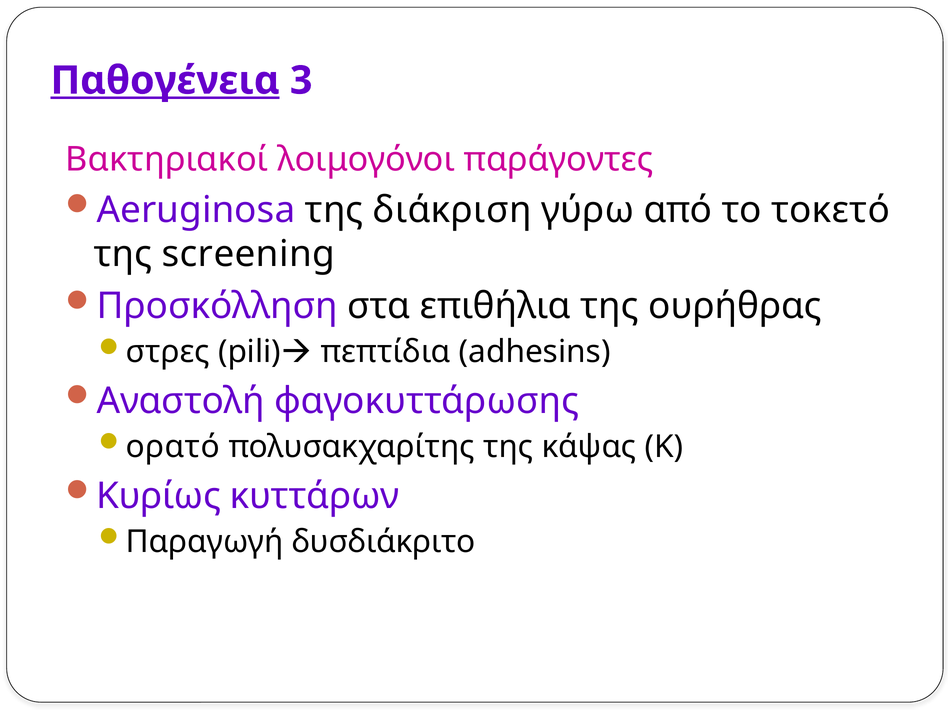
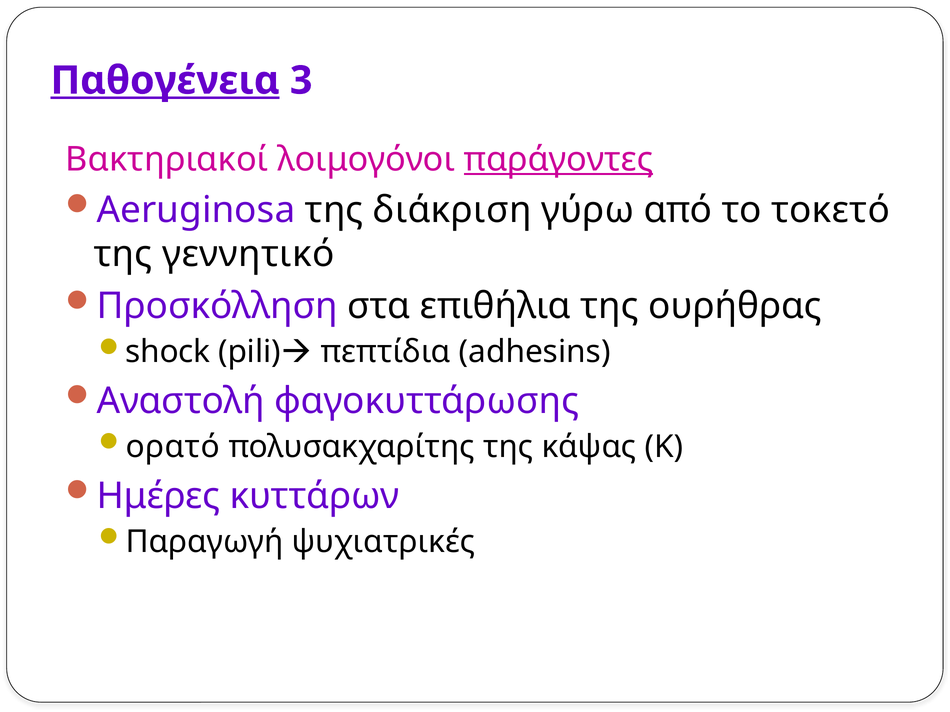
παράγοντες underline: none -> present (559, 159)
screening: screening -> γεννητικό (248, 254)
στρες: στρες -> shock (168, 352)
Κυρίως: Κυρίως -> Ημέρες (159, 496)
δυσδιάκριτο: δυσδιάκριτο -> ψυχιατρικές (383, 542)
